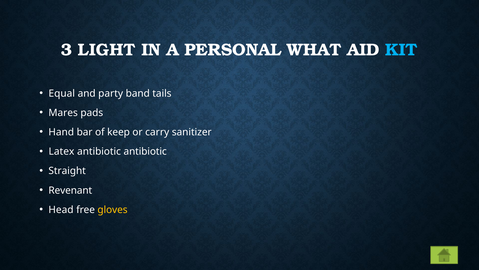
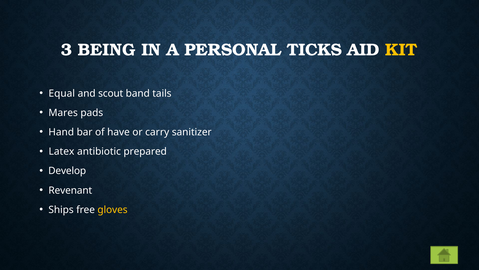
LIGHT: LIGHT -> BEING (107, 50)
WHAT: WHAT -> TICKS (314, 50)
KIT colour: light blue -> yellow (401, 50)
party: party -> scout (111, 93)
keep: keep -> have (118, 132)
antibiotic antibiotic: antibiotic -> prepared (145, 151)
Straight: Straight -> Develop (67, 171)
Head: Head -> Ships (61, 209)
